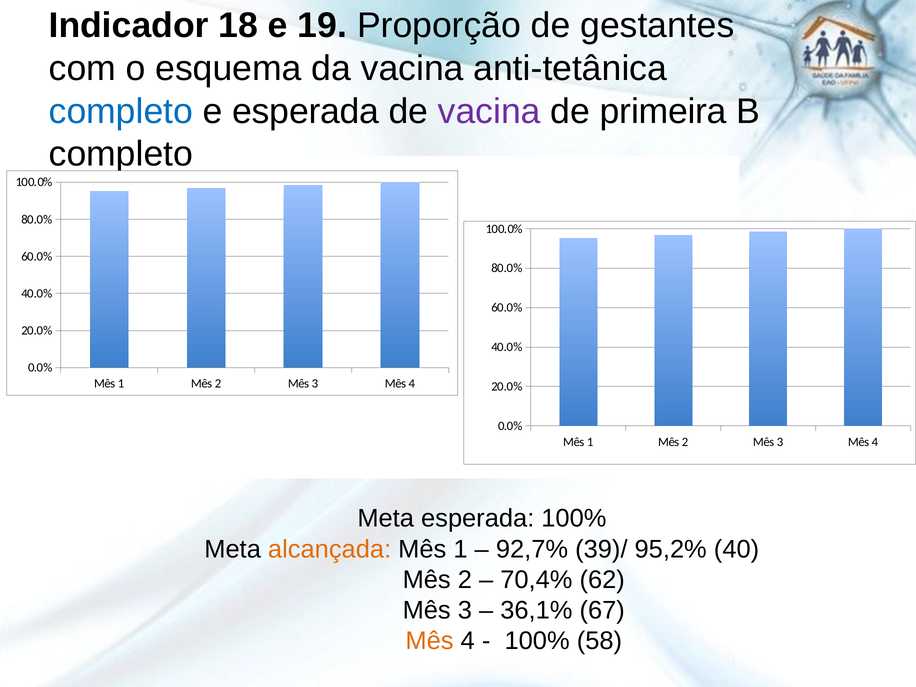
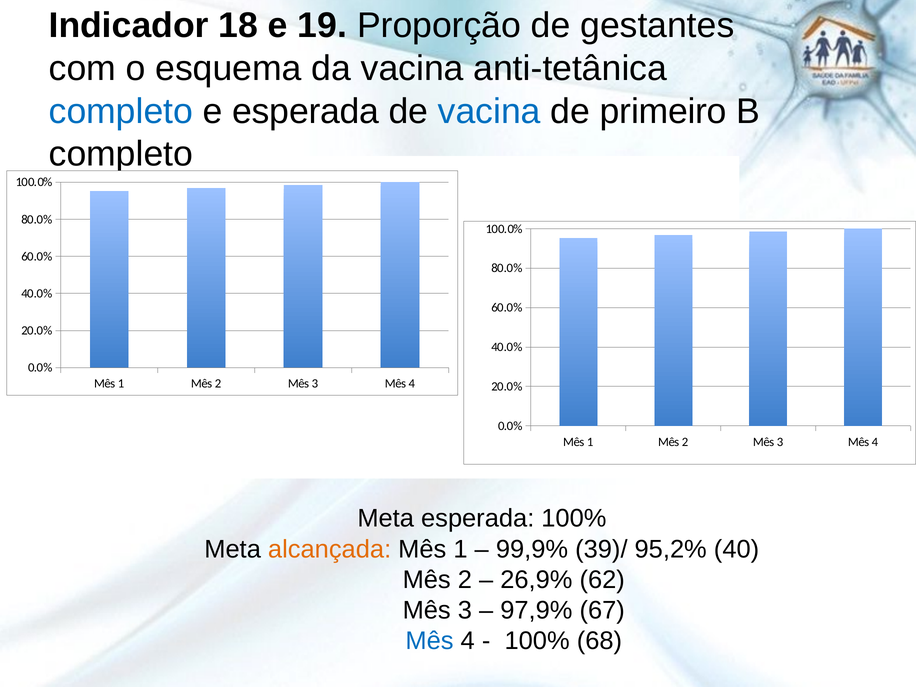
vacina colour: purple -> blue (489, 111)
primeira: primeira -> primeiro (663, 111)
92,7%: 92,7% -> 99,9% (532, 549)
70,4%: 70,4% -> 26,9% (536, 580)
36,1%: 36,1% -> 97,9% (536, 610)
Mês colour: orange -> blue (430, 641)
58: 58 -> 68 (599, 641)
